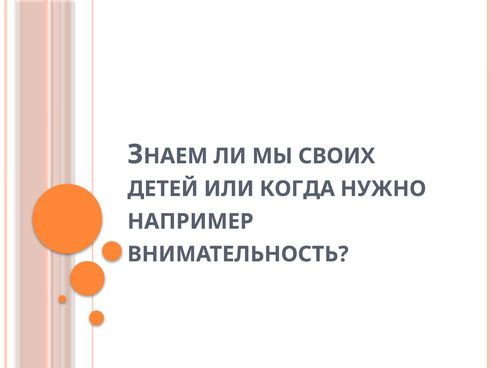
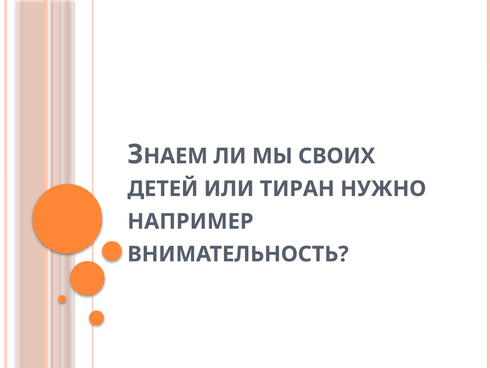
КОГДА: КОГДА -> ТИРАН (297, 189)
